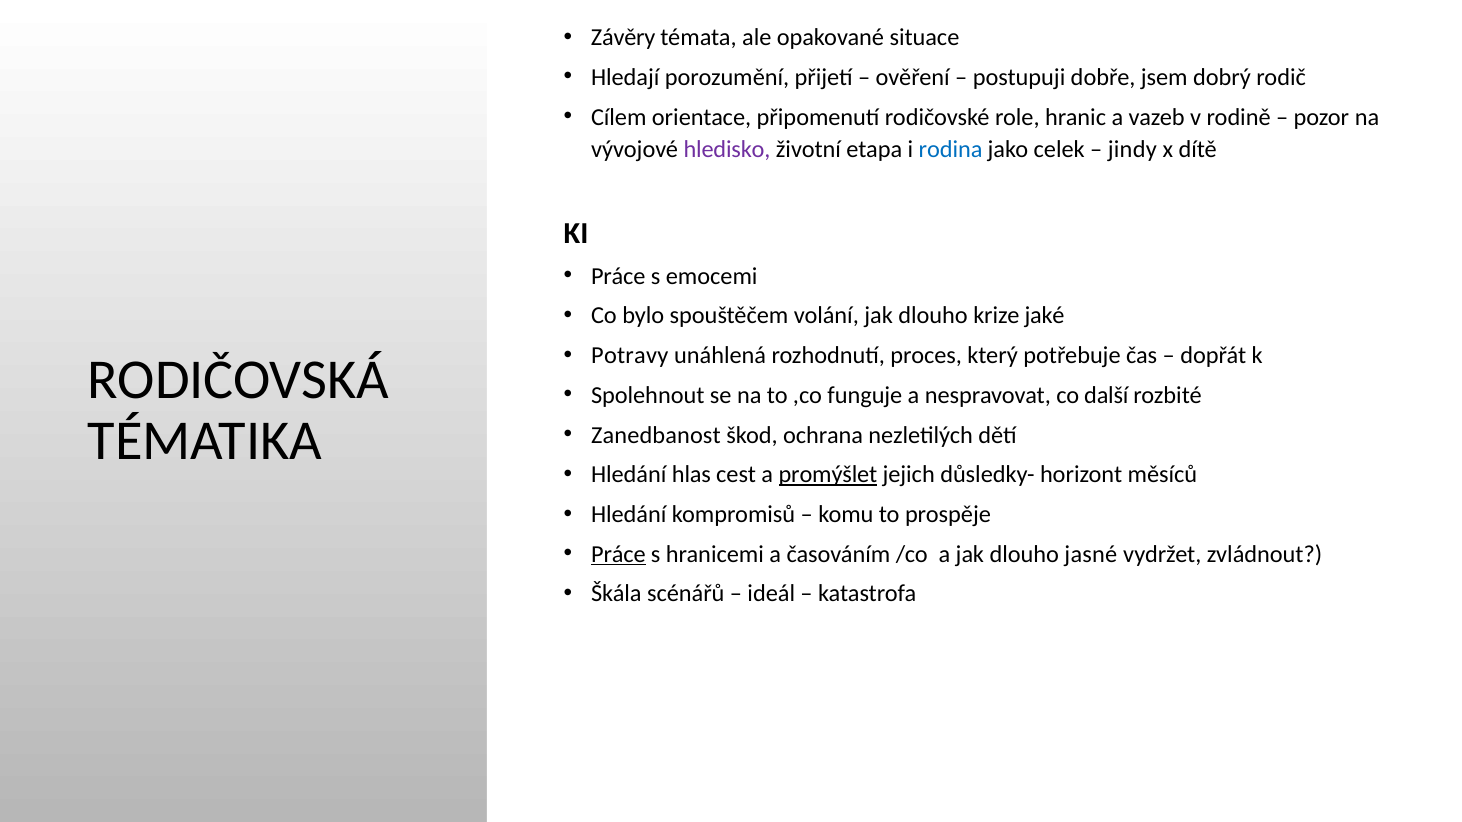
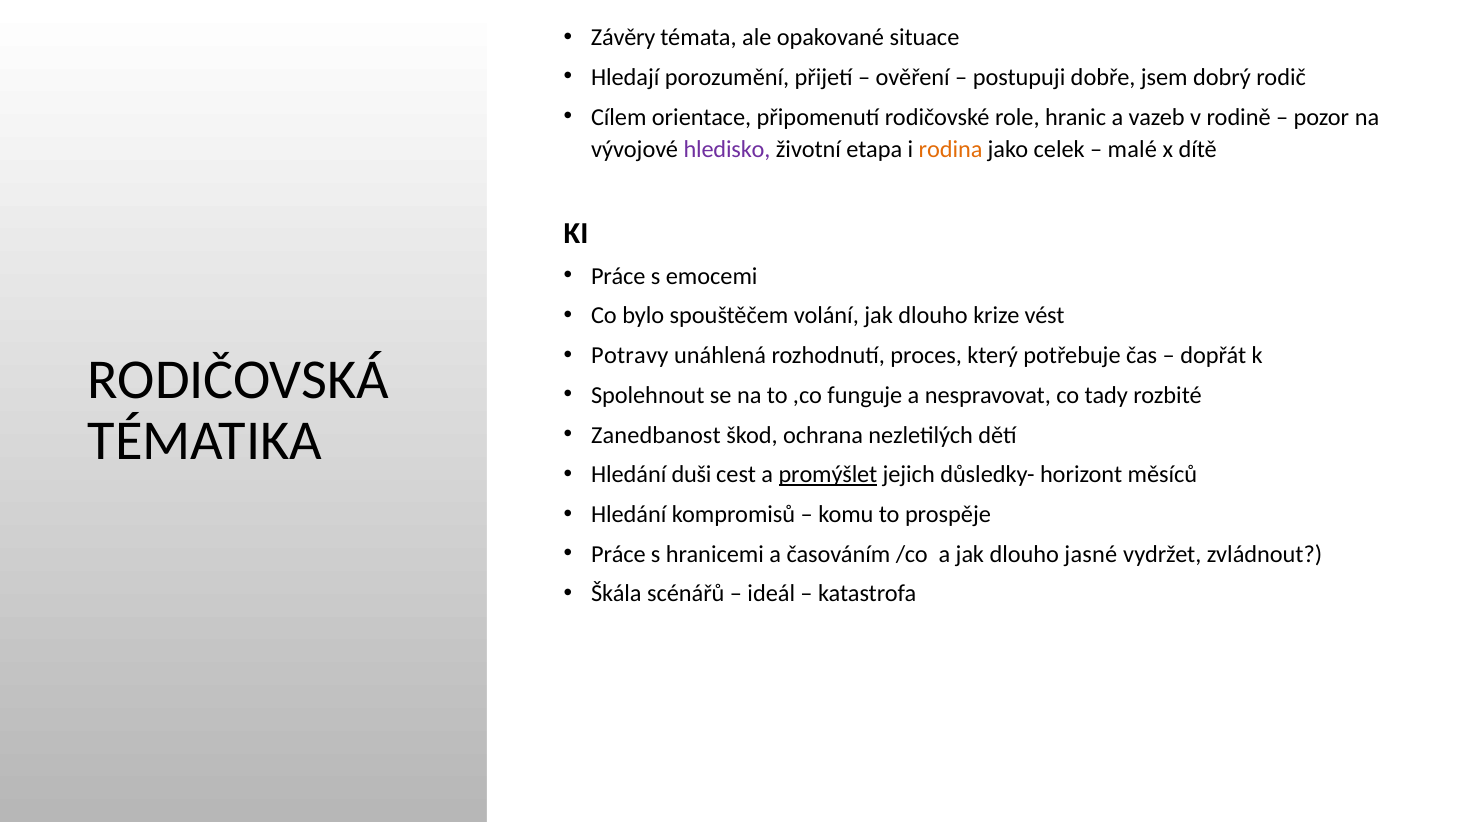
rodina colour: blue -> orange (951, 149)
jindy: jindy -> malé (1132, 149)
jaké: jaké -> vést (1045, 316)
další: další -> tady (1106, 396)
hlas: hlas -> duši (691, 475)
Práce underline: present -> none (618, 554)
